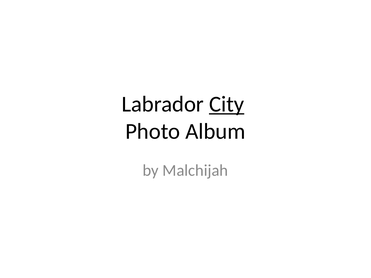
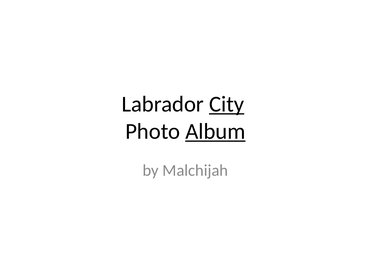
Album underline: none -> present (215, 131)
